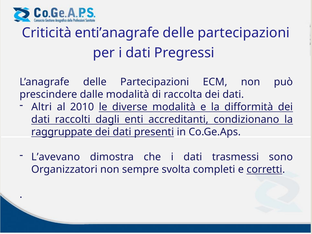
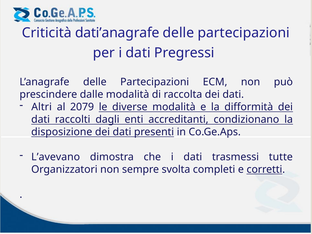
enti’anagrafe: enti’anagrafe -> dati’anagrafe (117, 33)
2010: 2010 -> 2079 (82, 107)
raggruppate: raggruppate -> disposizione (62, 132)
sono: sono -> tutte (281, 157)
